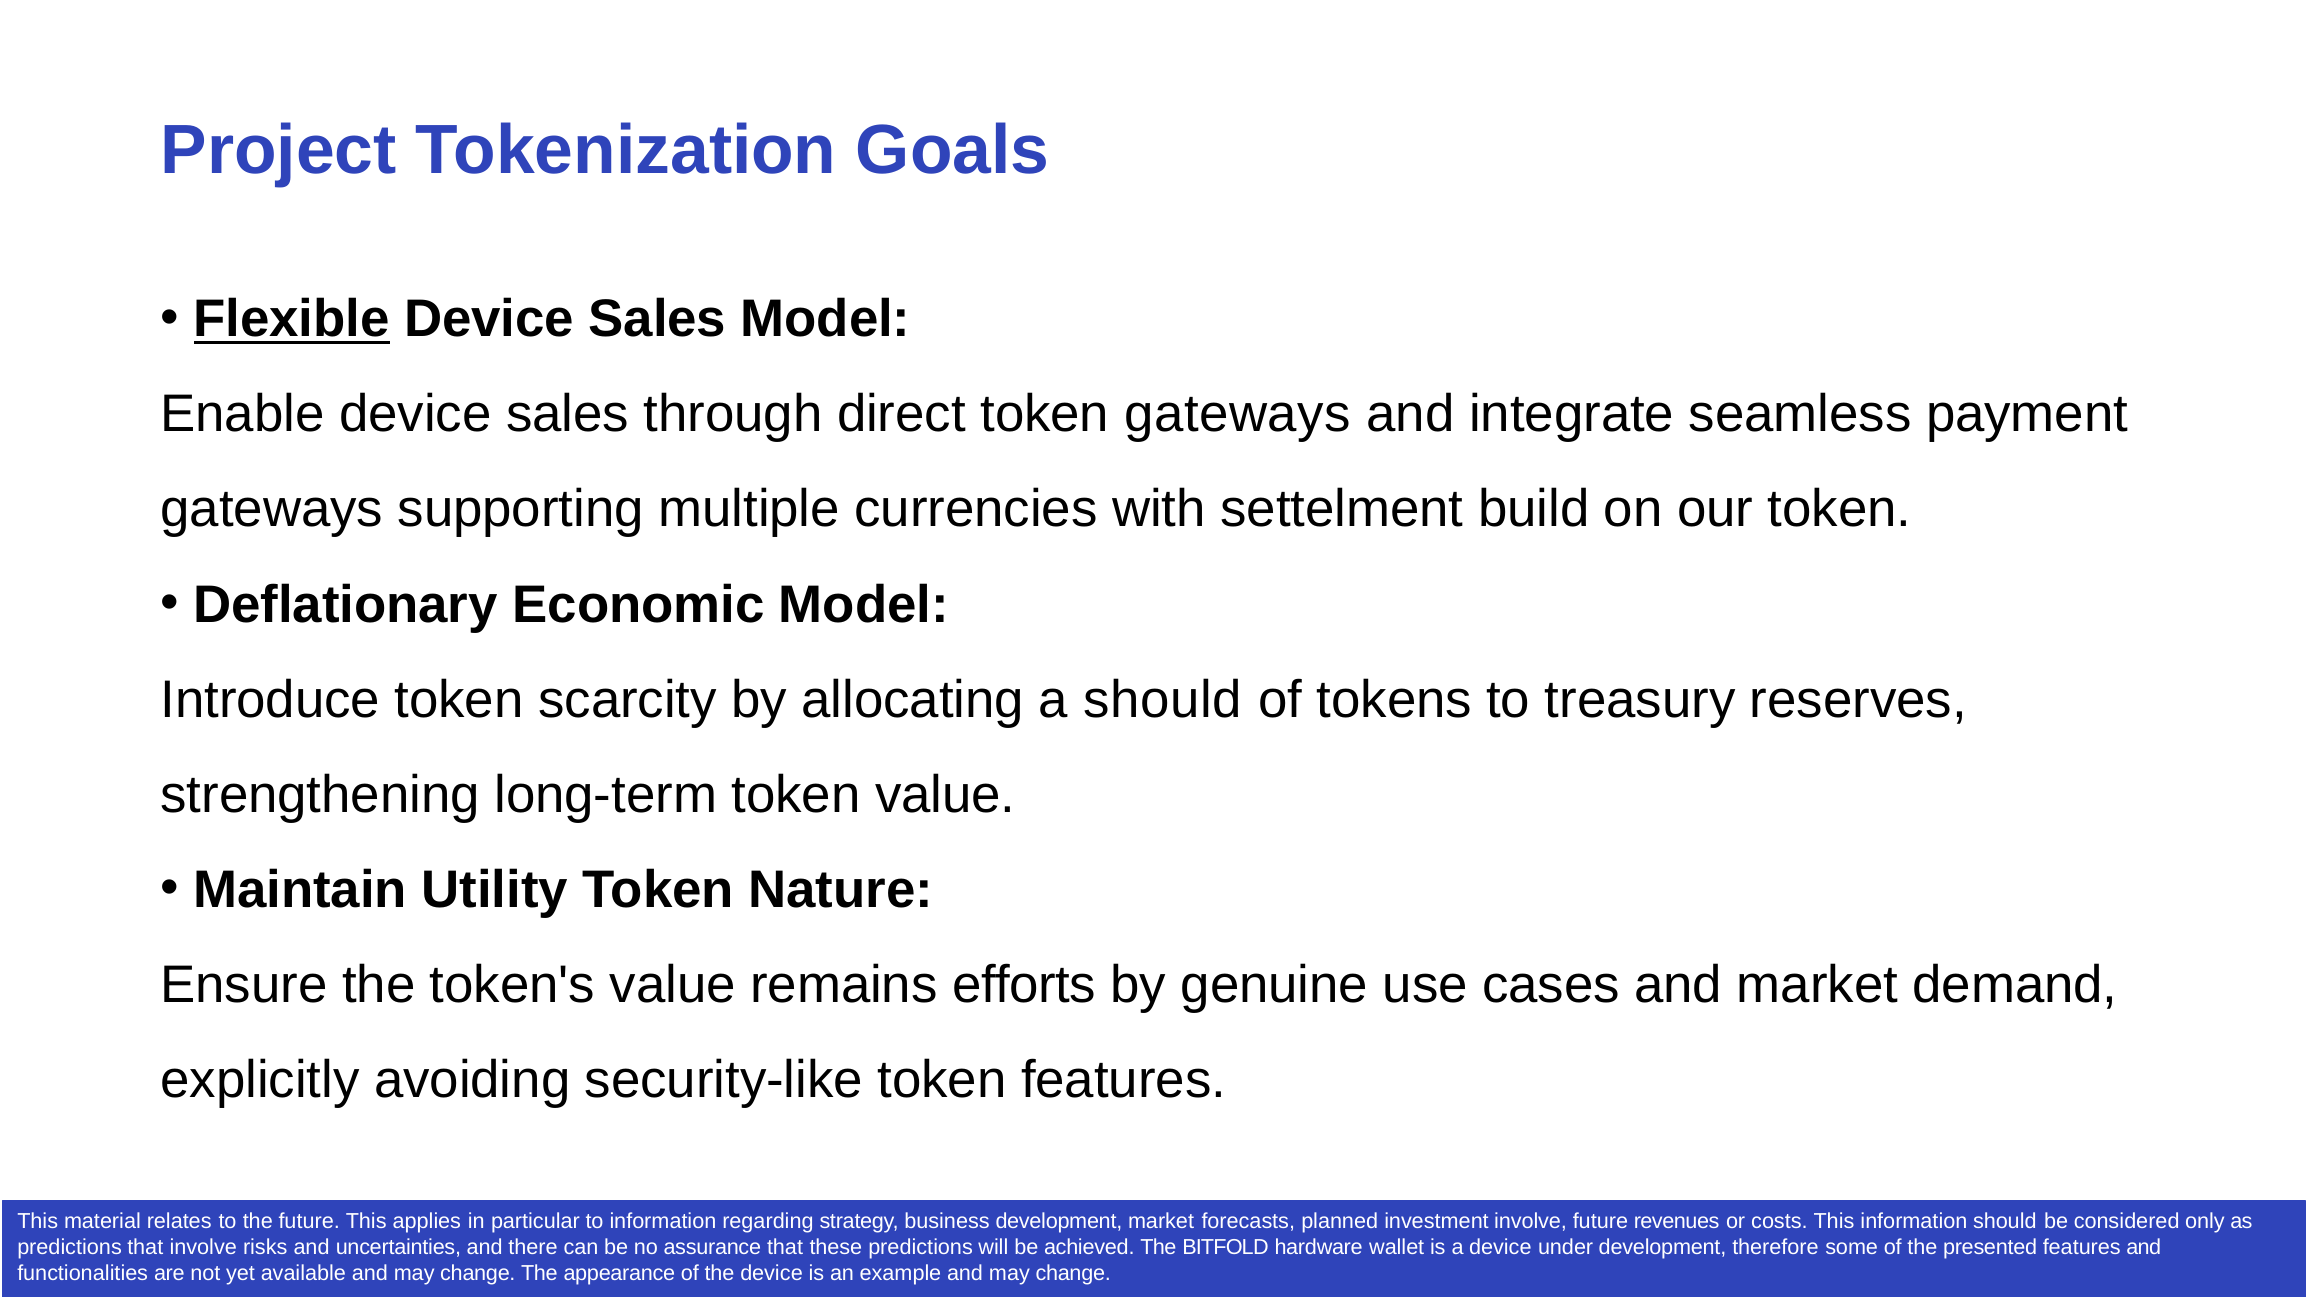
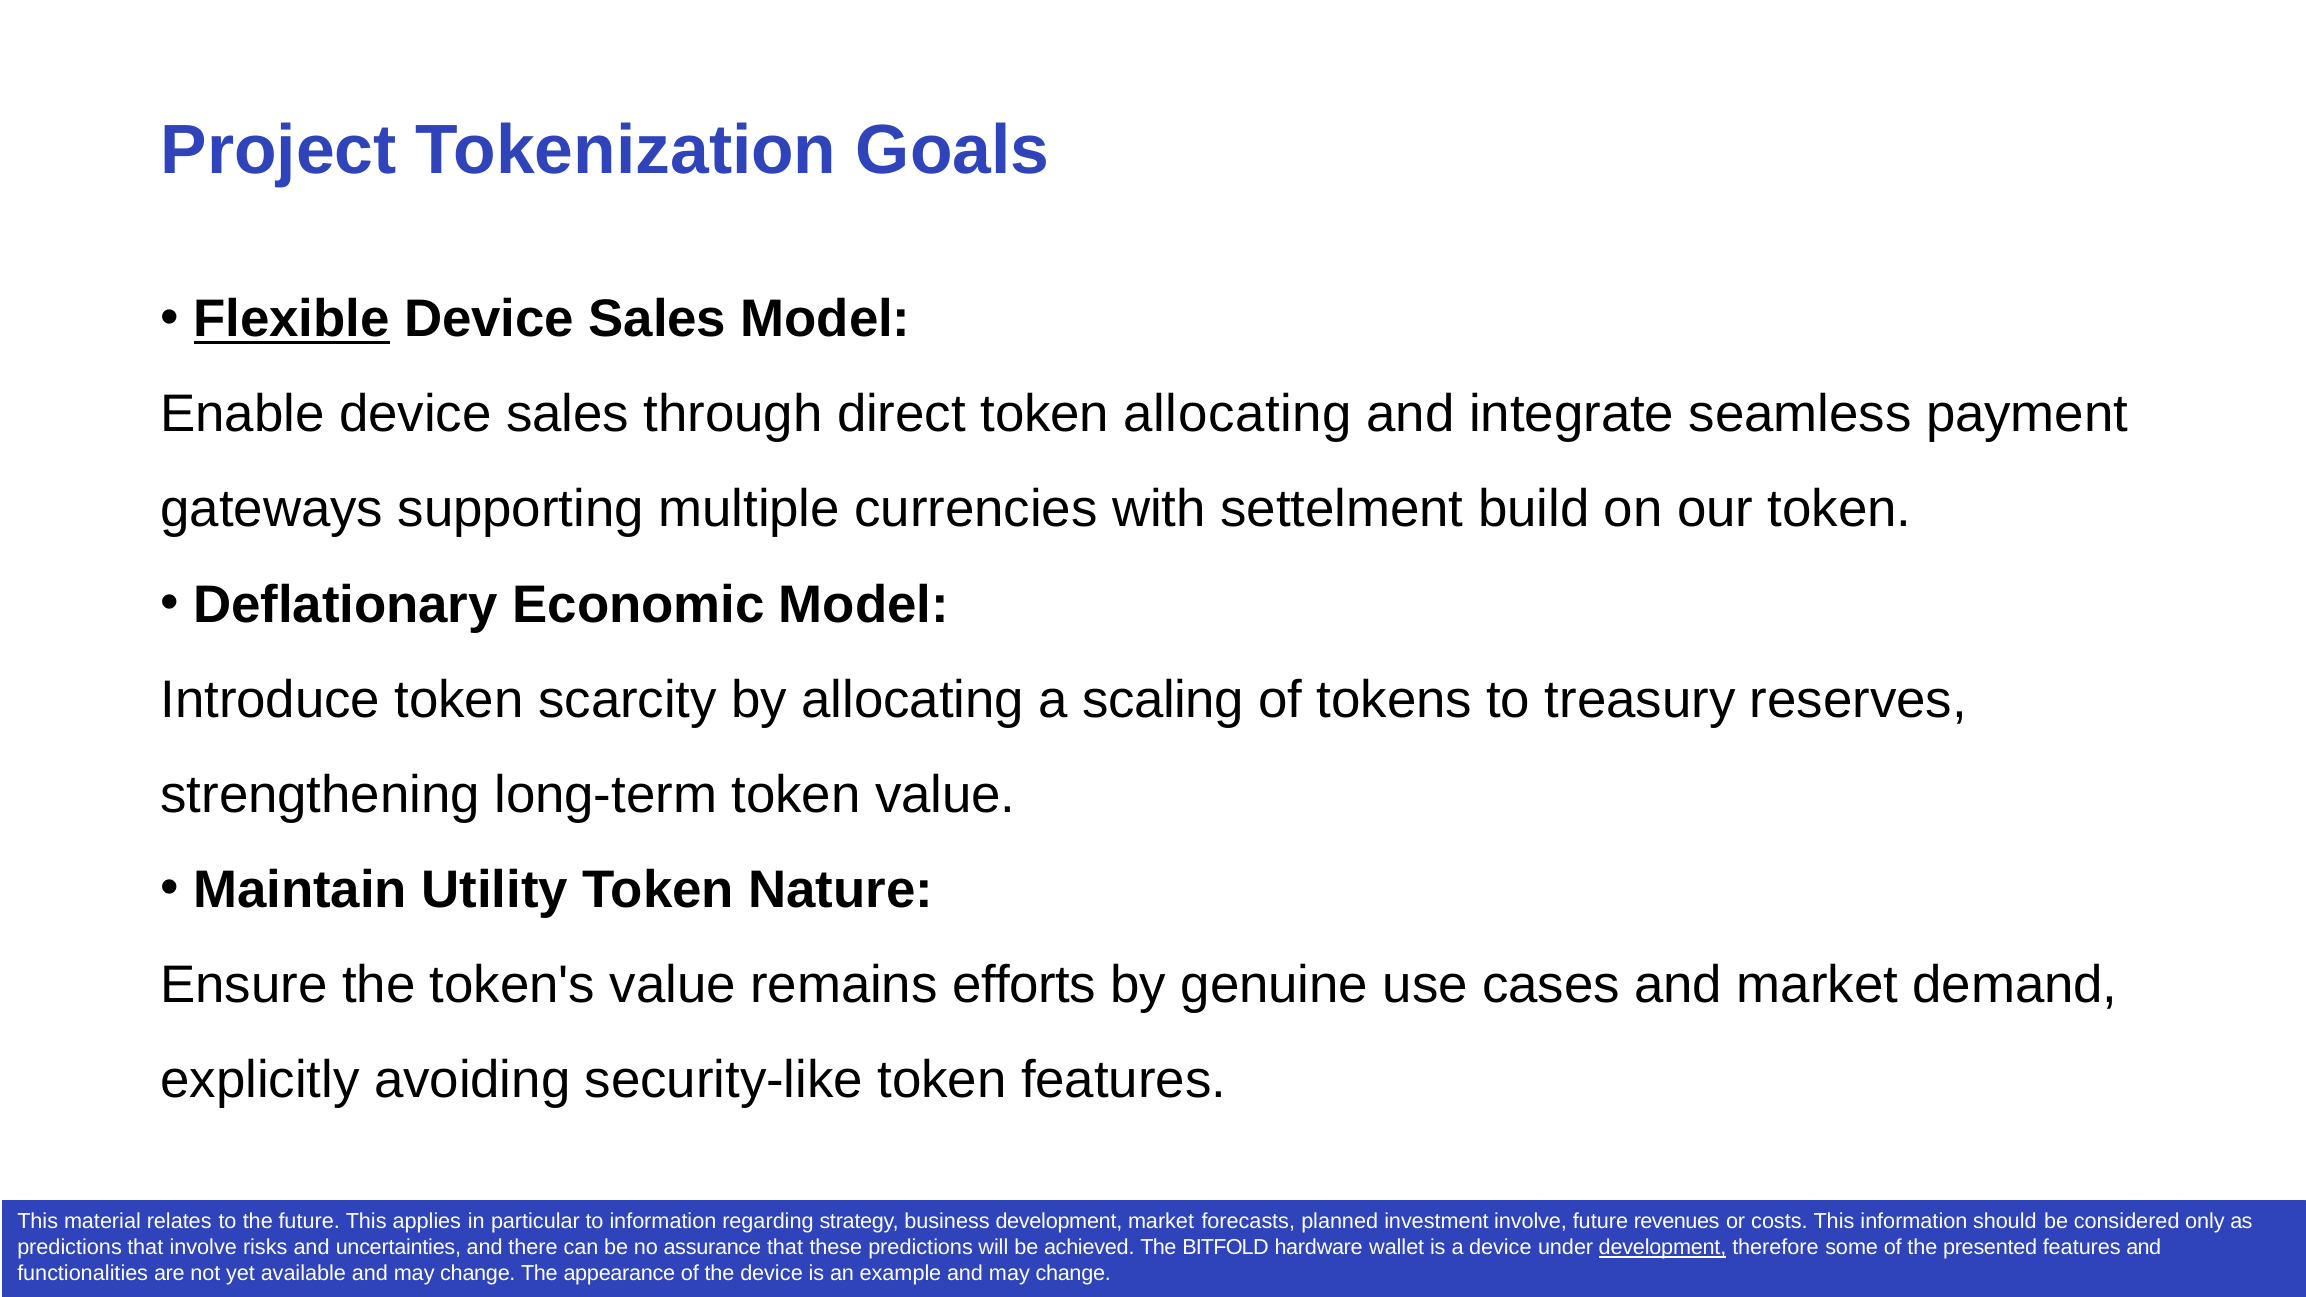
token gateways: gateways -> allocating (1238, 415)
a should: should -> scaling (1163, 700)
development underline: none -> present (1662, 1248)
